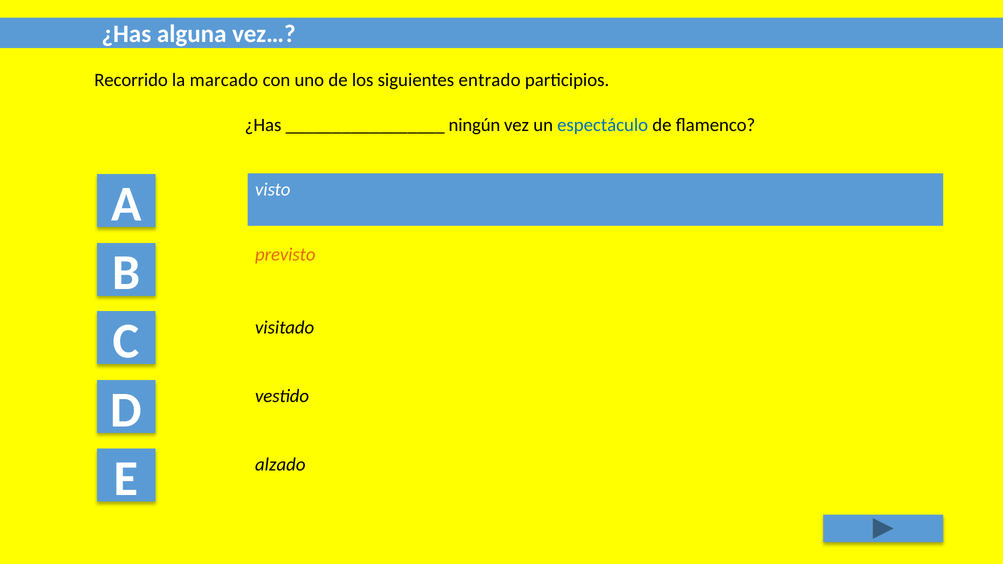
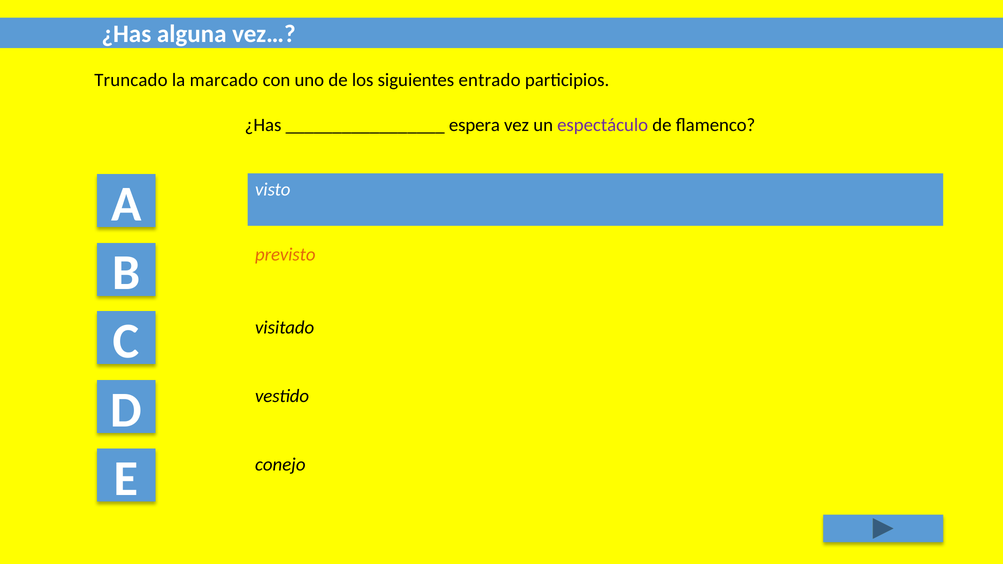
Recorrido: Recorrido -> Truncado (131, 80)
ningún: ningún -> espera (474, 125)
espectáculo colour: blue -> purple (603, 125)
alzado: alzado -> conejo (280, 465)
